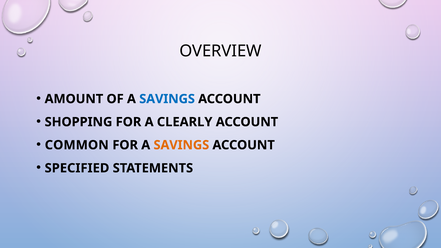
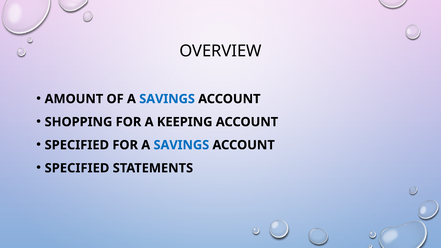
CLEARLY: CLEARLY -> KEEPING (185, 122)
COMMON: COMMON -> SPECIFIED (77, 145)
SAVINGS colour: orange -> blue (181, 145)
